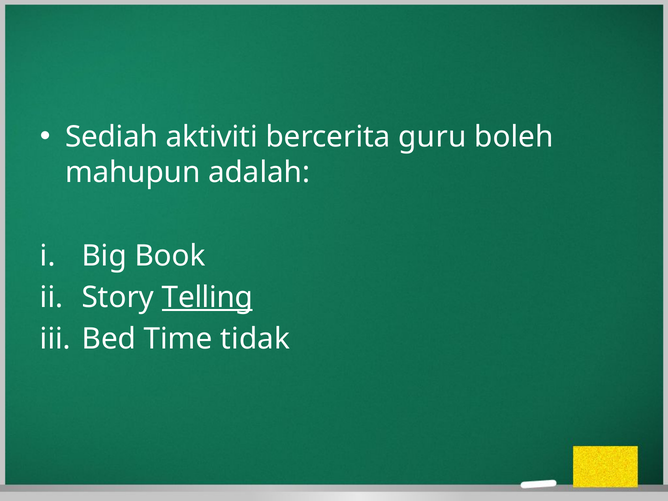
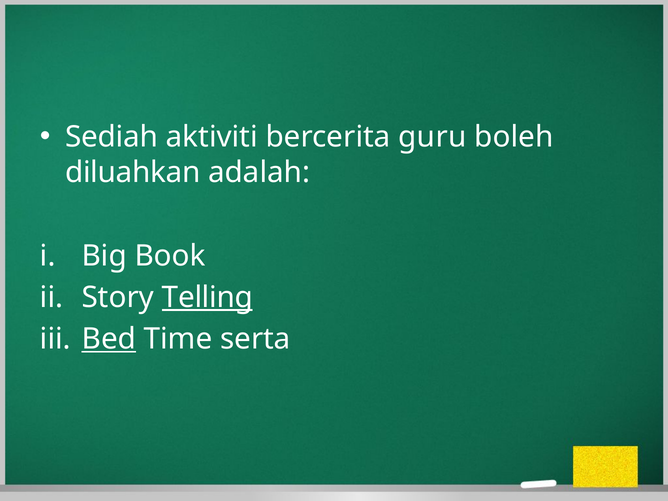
mahupun: mahupun -> diluahkan (133, 173)
Bed underline: none -> present (109, 339)
tidak: tidak -> serta (255, 339)
